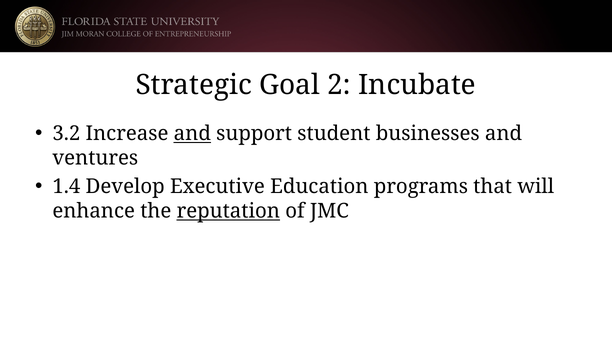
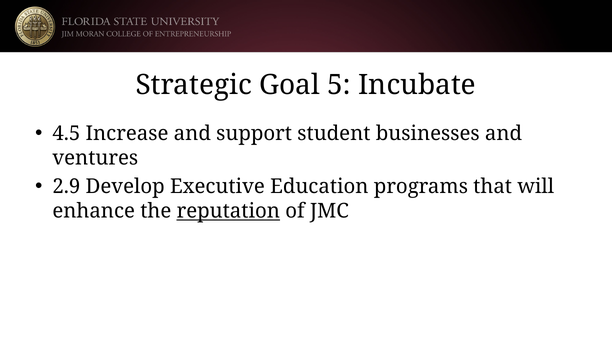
2: 2 -> 5 (339, 85)
3.2: 3.2 -> 4.5 (66, 134)
and underline: present -> none (192, 134)
1.4: 1.4 -> 2.9 (66, 187)
